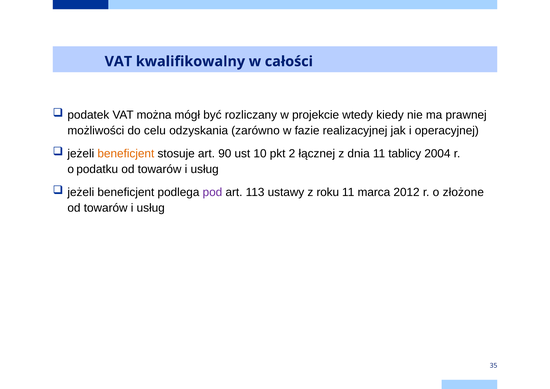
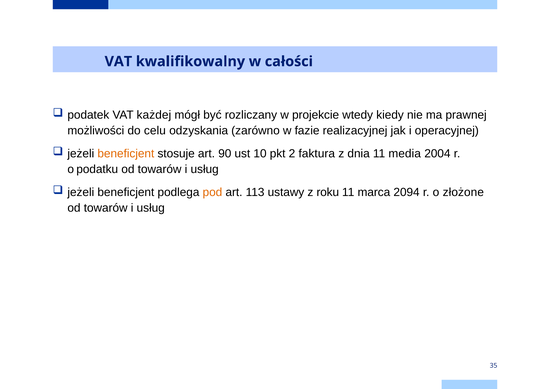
można: można -> każdej (154, 115)
łącznej: łącznej -> faktura (317, 154)
tablicy: tablicy -> media (405, 154)
pod colour: purple -> orange (212, 192)
2012: 2012 -> 2094 (407, 192)
